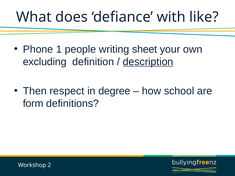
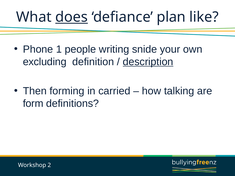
does underline: none -> present (72, 17)
with: with -> plan (171, 17)
sheet: sheet -> snide (145, 49)
respect: respect -> forming (67, 91)
degree: degree -> carried (114, 91)
school: school -> talking (179, 91)
